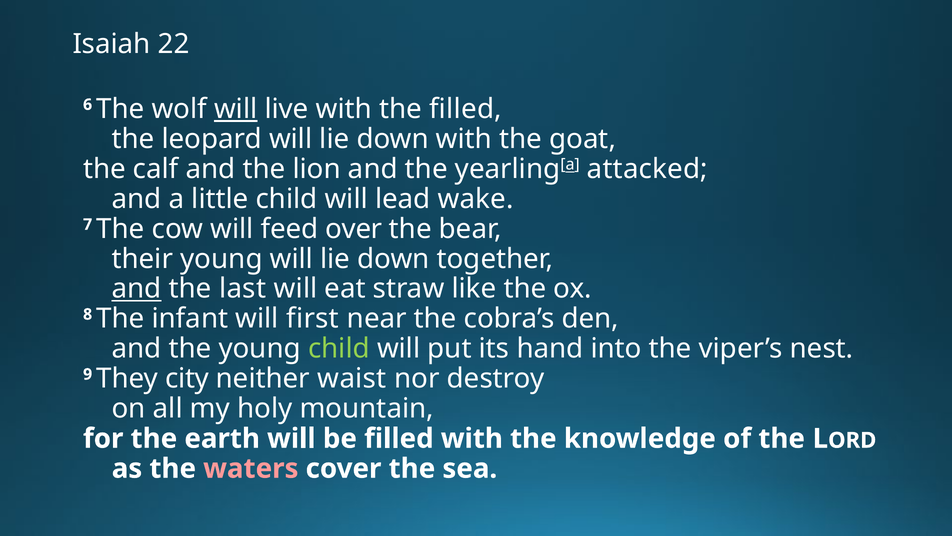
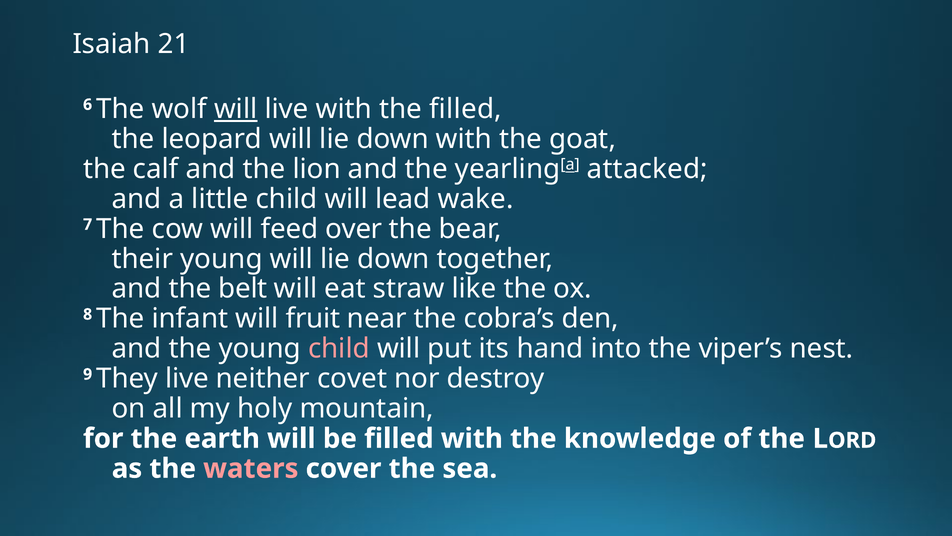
22: 22 -> 21 (174, 44)
and underline: present -> none (137, 289)
last: last -> belt (243, 289)
first: first -> fruit (313, 318)
child colour: light green -> pink (339, 348)
They city: city -> live (187, 378)
waist: waist -> covet (352, 378)
